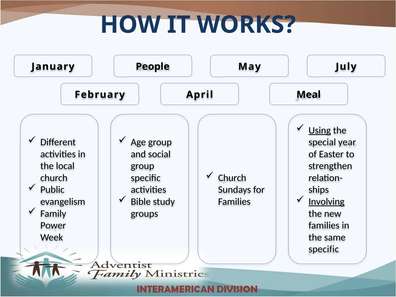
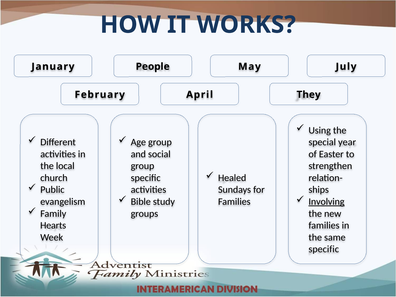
Meal: Meal -> They (309, 95)
Using underline: present -> none (320, 130)
Church: Church -> Healed (232, 178)
Power: Power -> Hearts (53, 225)
